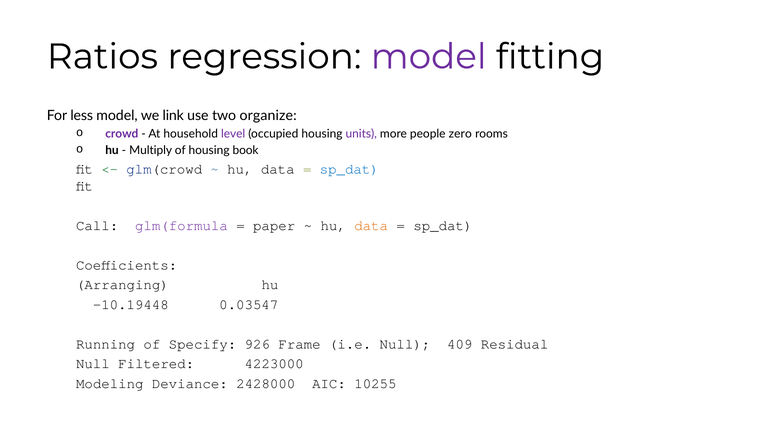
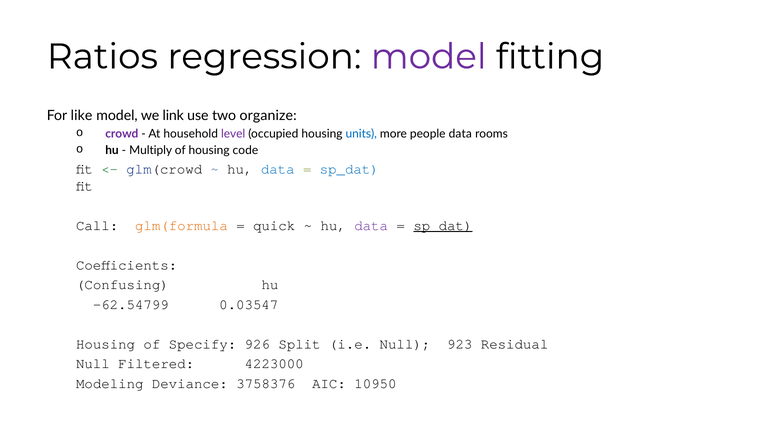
less: less -> like (82, 116)
units colour: purple -> blue (361, 134)
people zero: zero -> data (460, 134)
book: book -> code (245, 150)
data colour: black -> blue (278, 169)
glm(formula colour: purple -> orange (181, 225)
paper: paper -> quick (274, 225)
data colour: orange -> purple (371, 225)
sp_dat underline: none -> present (443, 225)
Arranging: Arranging -> Confusing (122, 285)
-10.19448: -10.19448 -> -62.54799 (131, 304)
Running: Running -> Housing (106, 344)
Frame: Frame -> Split (300, 344)
409: 409 -> 923 (460, 344)
2428000: 2428000 -> 3758376 (266, 383)
10255: 10255 -> 10950 (375, 383)
